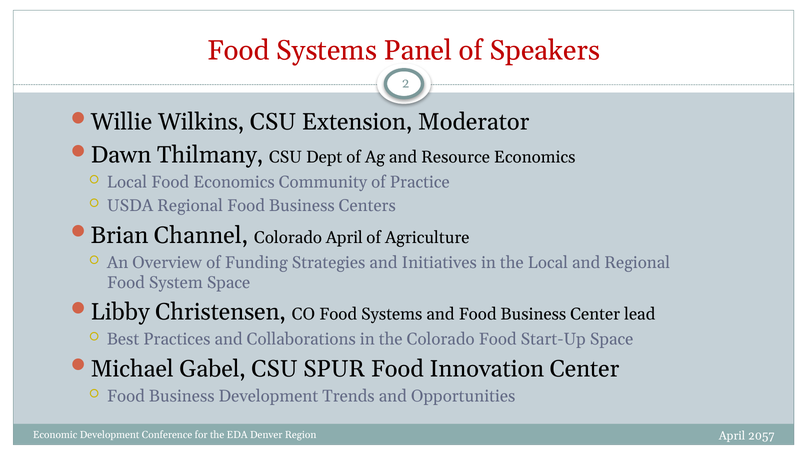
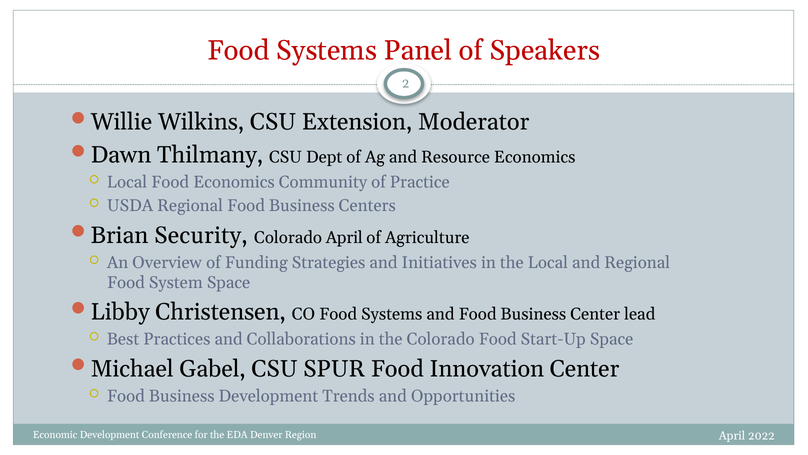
Channel: Channel -> Security (201, 235)
2057: 2057 -> 2022 (761, 435)
